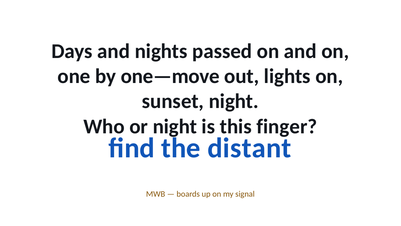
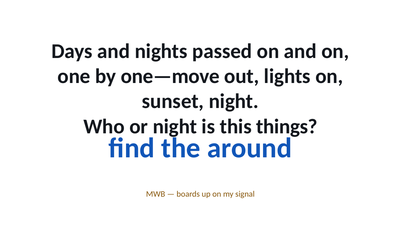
finger: finger -> things (287, 126)
distant: distant -> around (250, 148)
